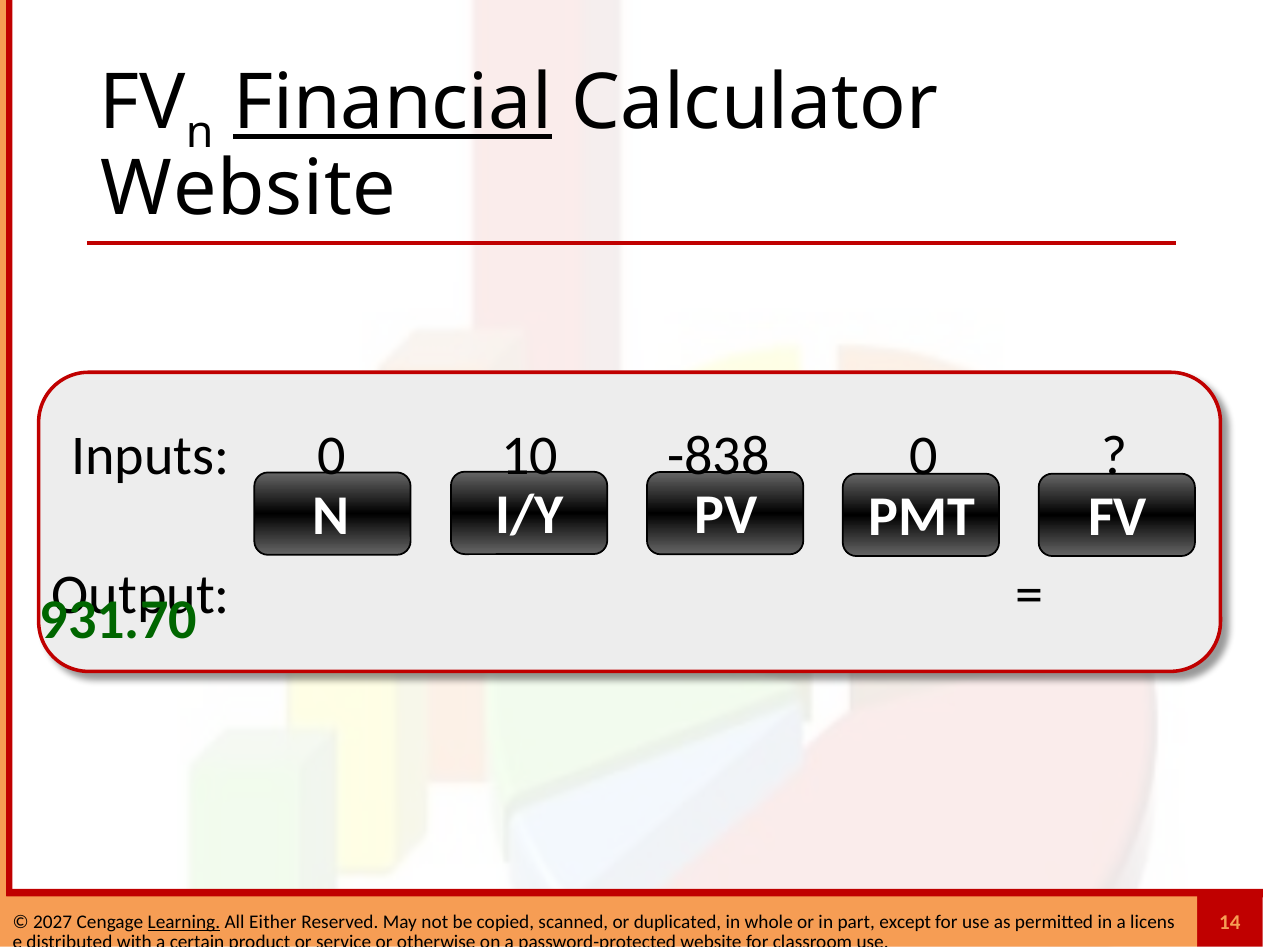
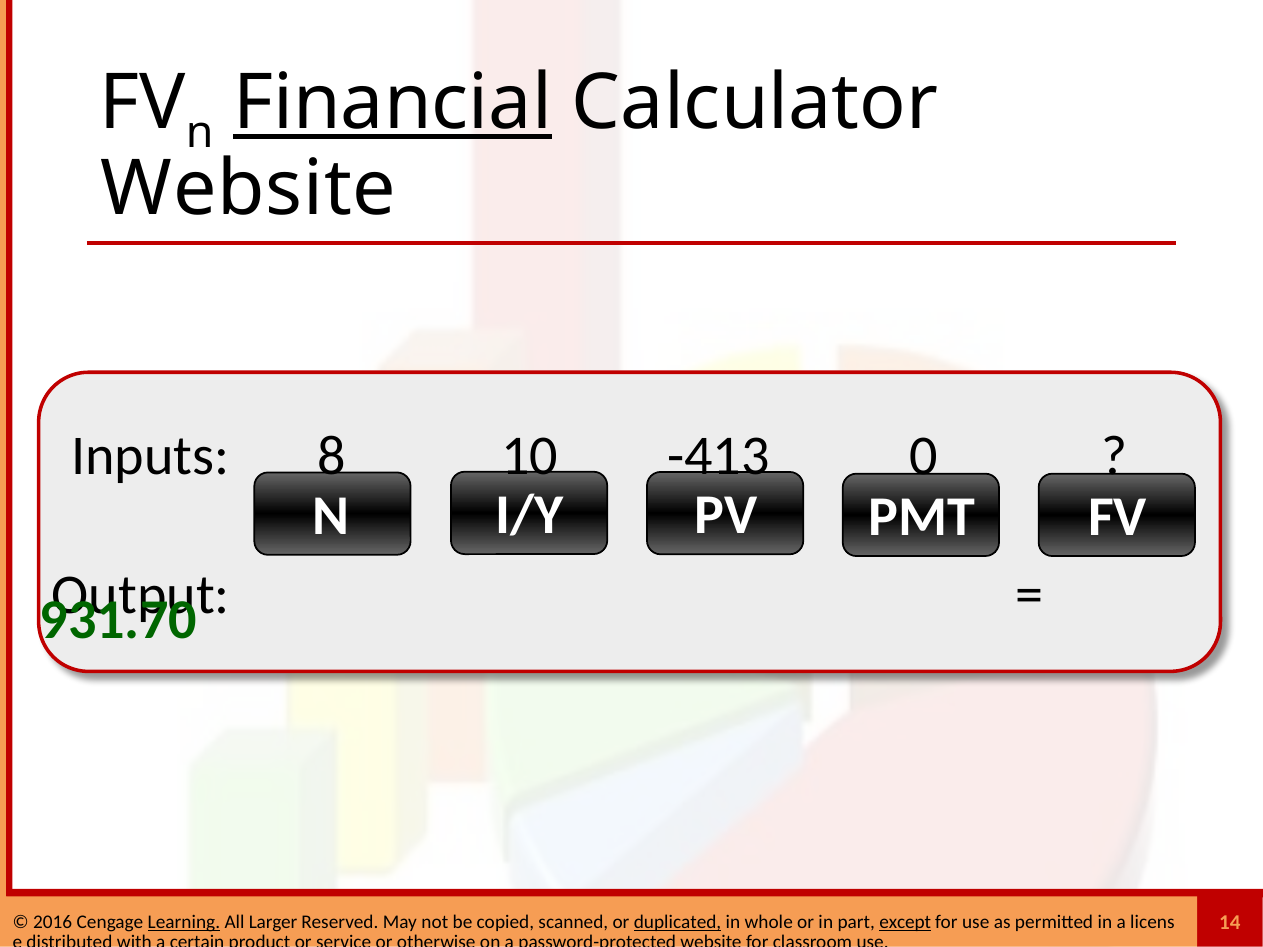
Inputs 0: 0 -> 8 (331, 456)
-838: -838 -> -413 (718, 456)
2027: 2027 -> 2016 (53, 923)
Either: Either -> Larger (273, 923)
duplicated underline: none -> present (678, 923)
except underline: none -> present (905, 923)
